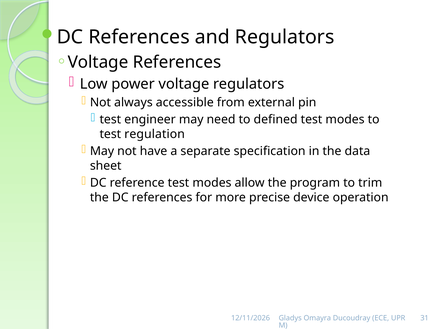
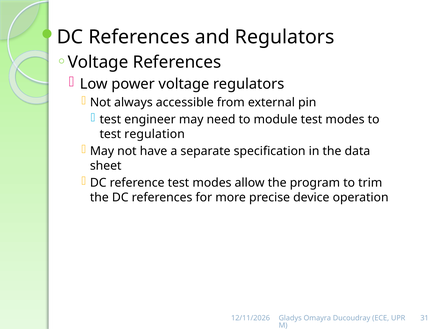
defined: defined -> module (276, 120)
